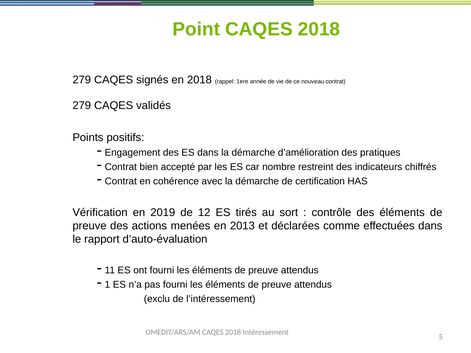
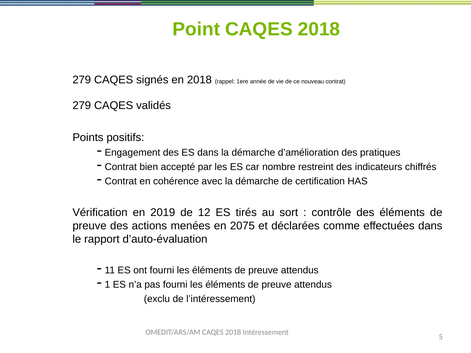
2013: 2013 -> 2075 (242, 226)
